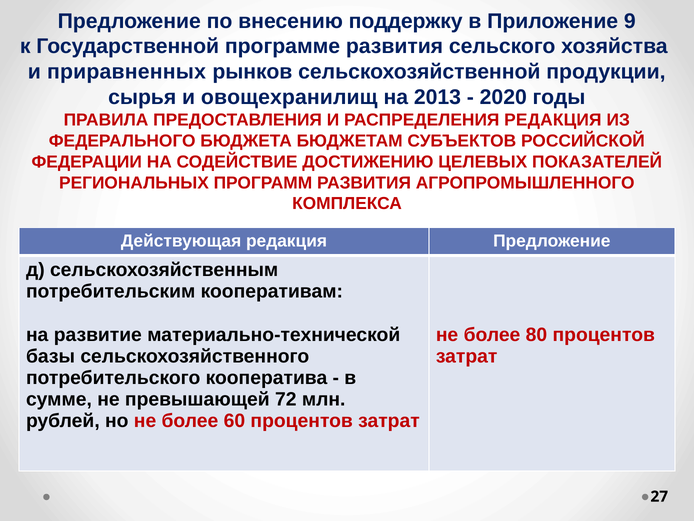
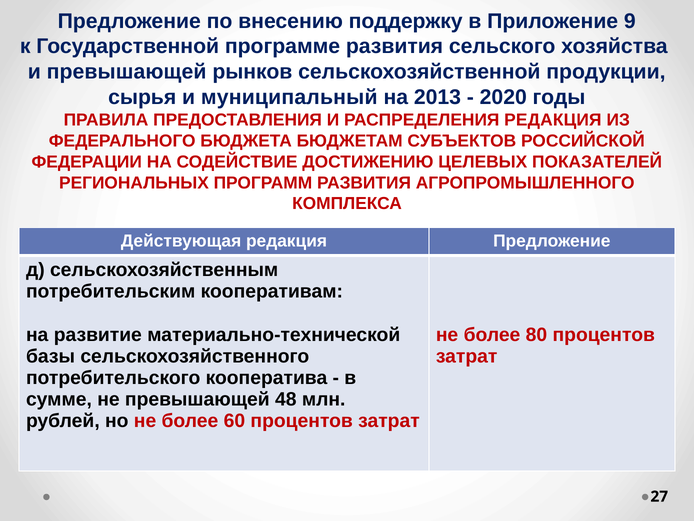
и приравненных: приравненных -> превышающей (127, 72)
овощехранилищ: овощехранилищ -> муниципальный (289, 97)
72: 72 -> 48 (286, 399)
